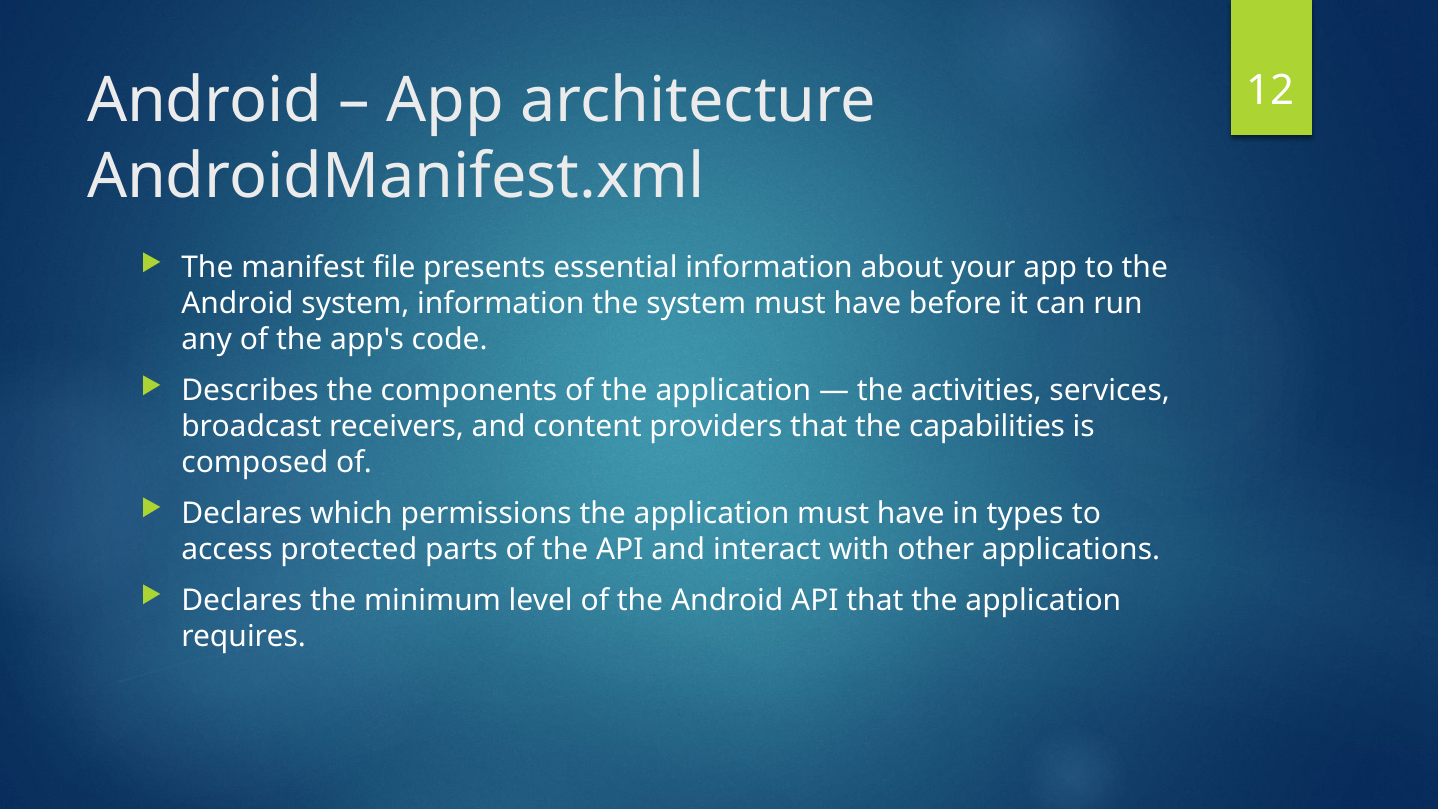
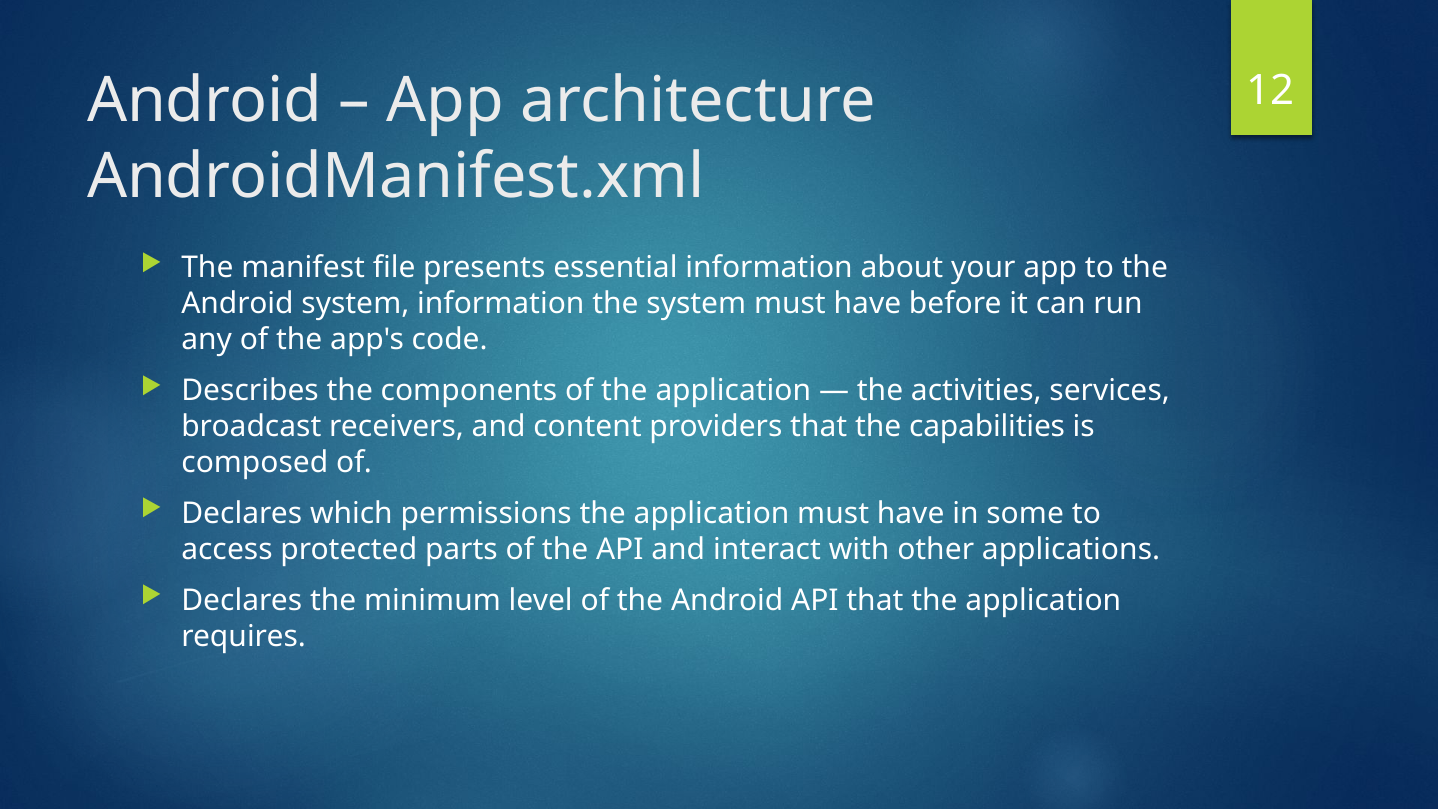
types: types -> some (1025, 513)
